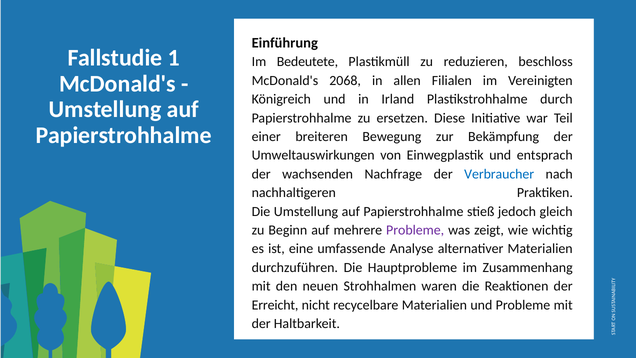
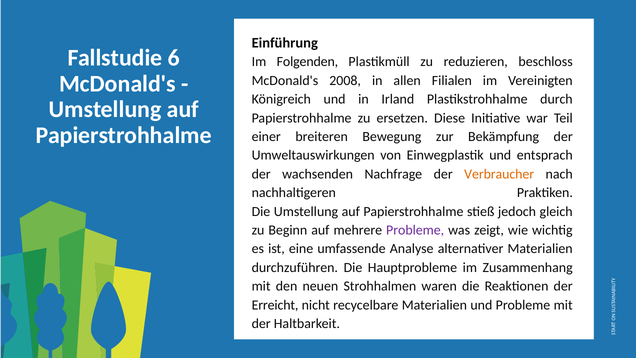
1: 1 -> 6 (174, 58)
Bedeutete: Bedeutete -> Folgenden (307, 62)
2068: 2068 -> 2008 (345, 80)
Verbraucher colour: blue -> orange (499, 174)
